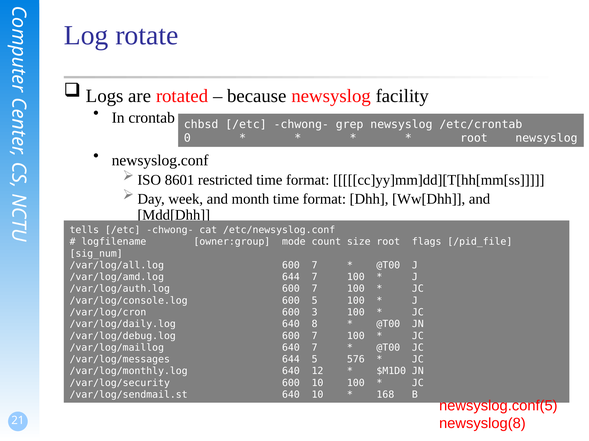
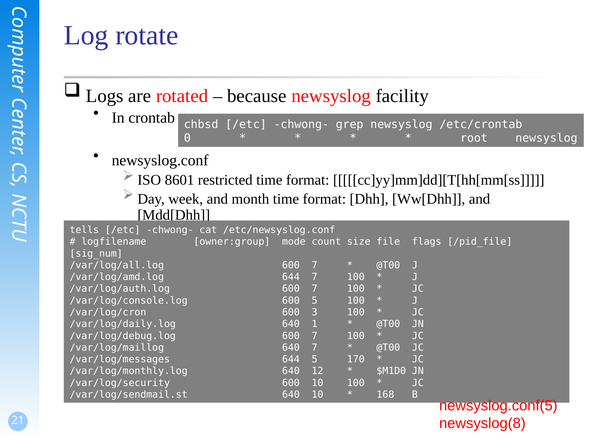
size root: root -> file (388, 242)
8: 8 -> 1 (315, 325)
576: 576 -> 170 (356, 360)
